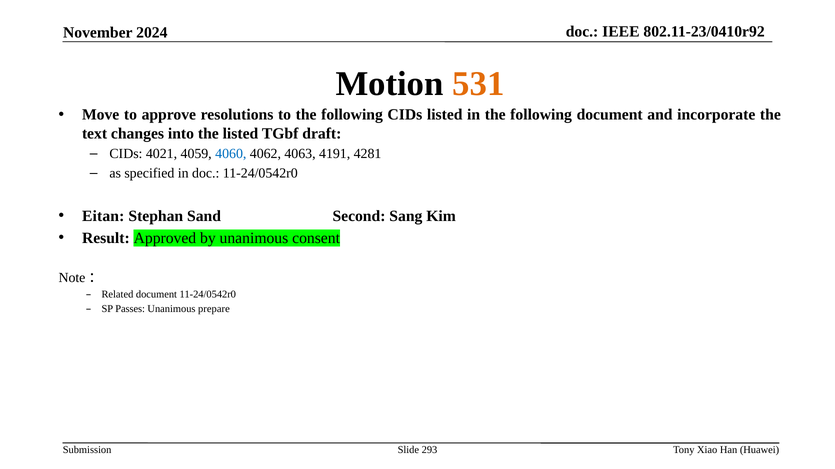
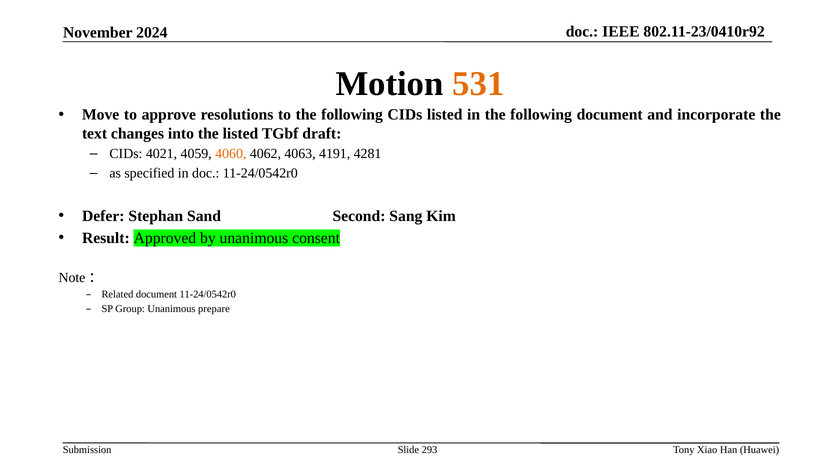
4060 colour: blue -> orange (231, 154)
Eitan: Eitan -> Defer (103, 216)
Passes: Passes -> Group (130, 309)
